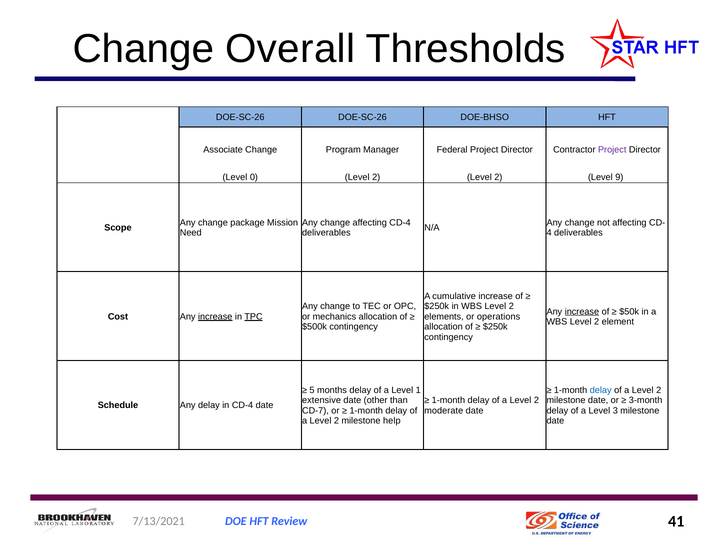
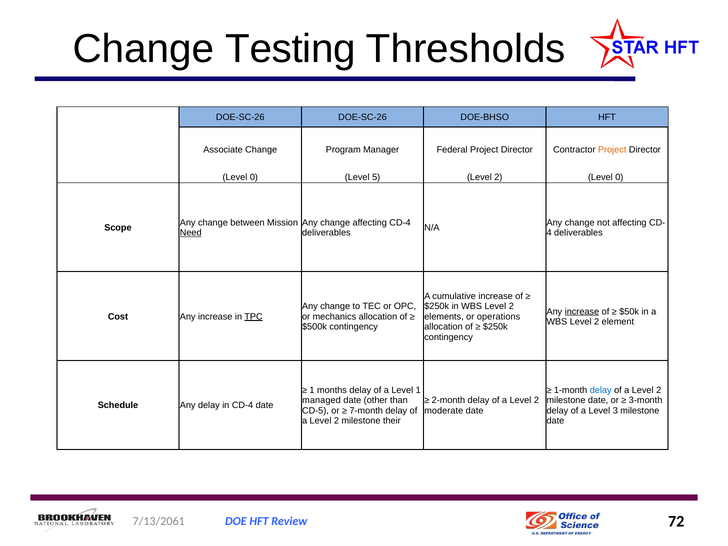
Overall: Overall -> Testing (290, 49)
Project colour: purple -> orange (612, 150)
0 Level 2: 2 -> 5 (376, 177)
2 Level 9: 9 -> 0 (619, 177)
package: package -> between (247, 223)
Need underline: none -> present (191, 233)
increase underline: present -> none (215, 317)
5: 5 -> 1 (312, 390)
extensive: extensive -> managed (322, 400)
1-month: 1-month -> 2-month (448, 400)
CD-7: CD-7 -> CD-5 (315, 411)
1-month: 1-month -> 7-month (366, 411)
help: help -> their (392, 421)
41: 41 -> 72 (676, 522)
7/13/2021: 7/13/2021 -> 7/13/2061 (159, 521)
